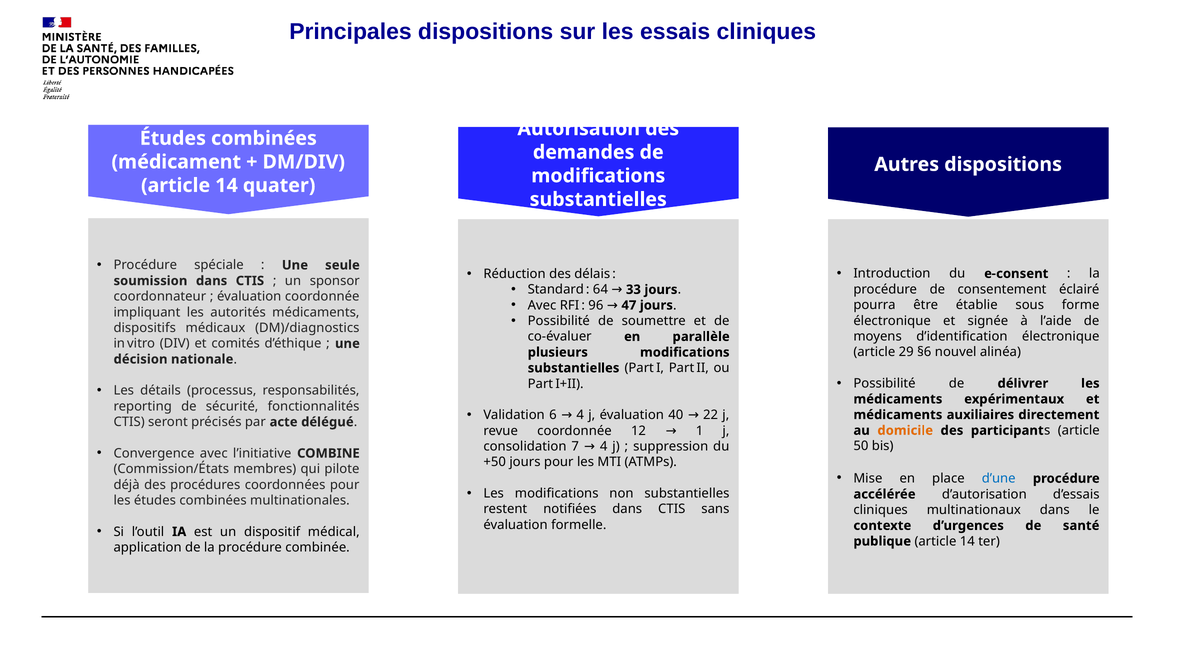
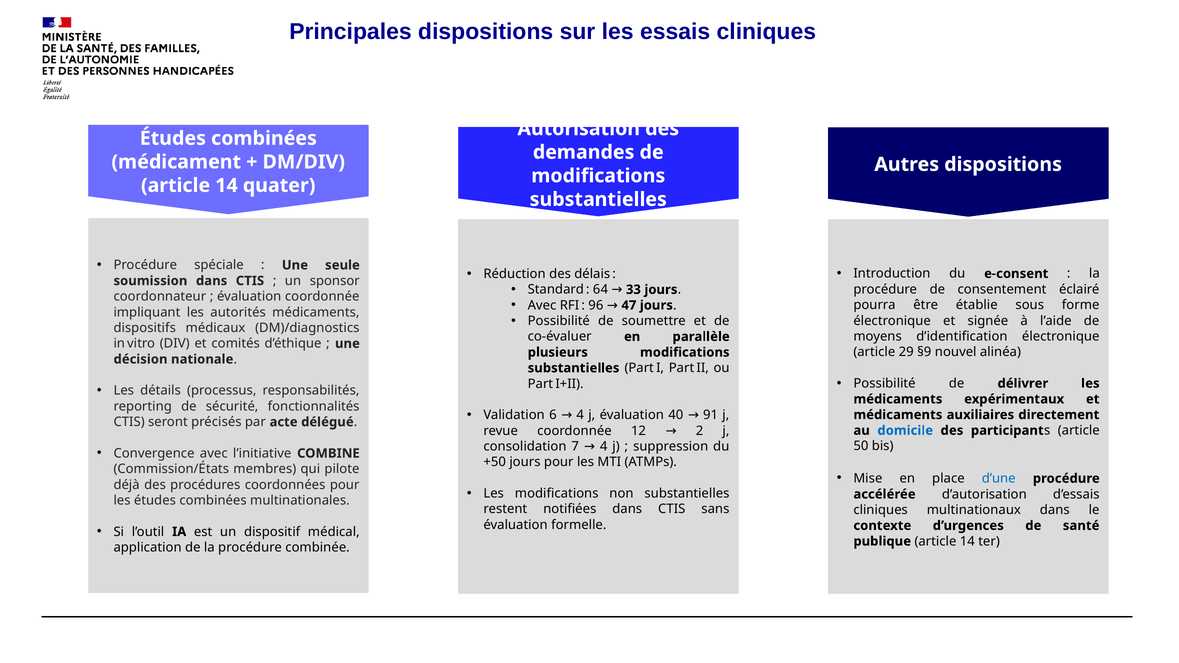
§6: §6 -> §9 (924, 352)
22: 22 -> 91 (711, 415)
1: 1 -> 2 (700, 431)
domicile colour: orange -> blue (905, 431)
